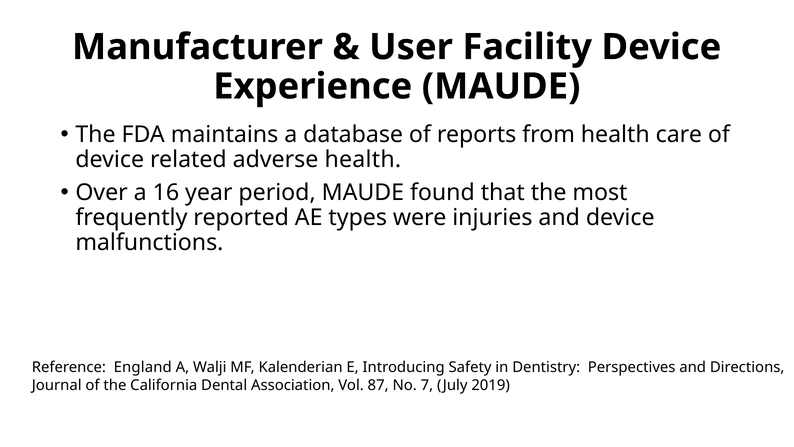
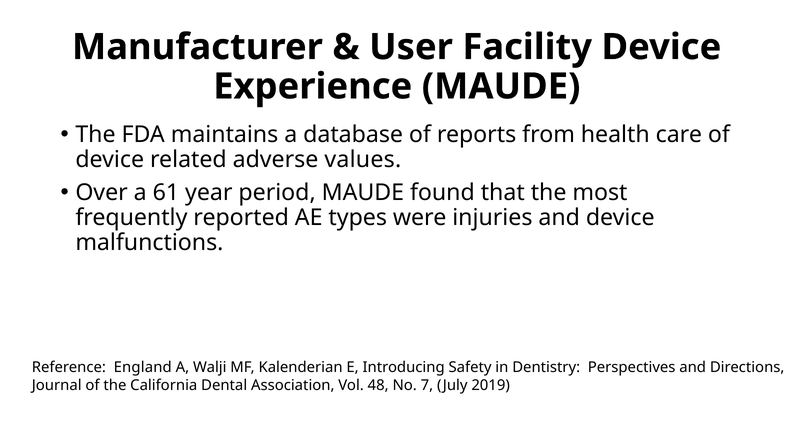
adverse health: health -> values (363, 159)
16: 16 -> 61 (166, 193)
87: 87 -> 48 (378, 385)
